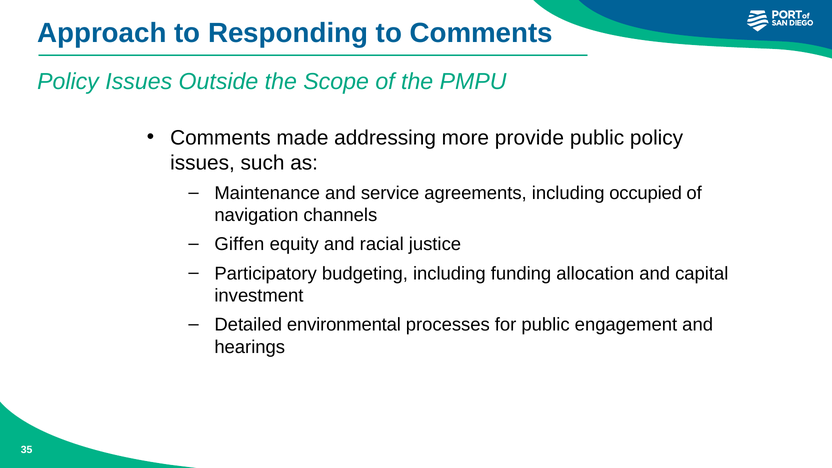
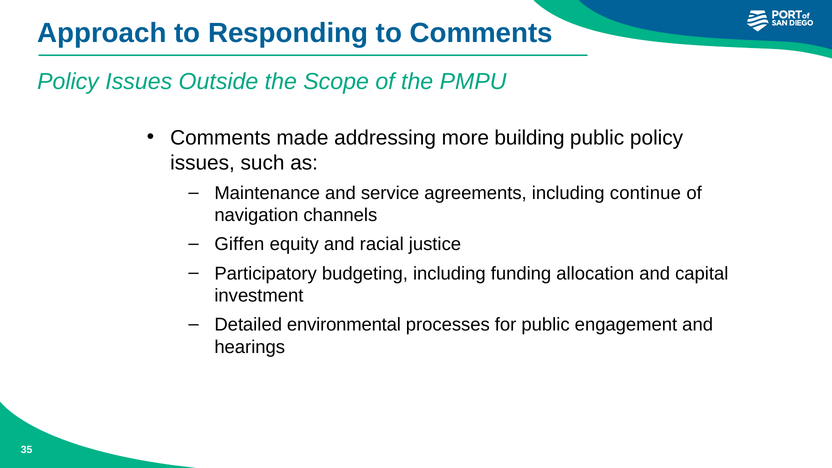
provide: provide -> building (530, 138)
occupied: occupied -> continue (645, 193)
